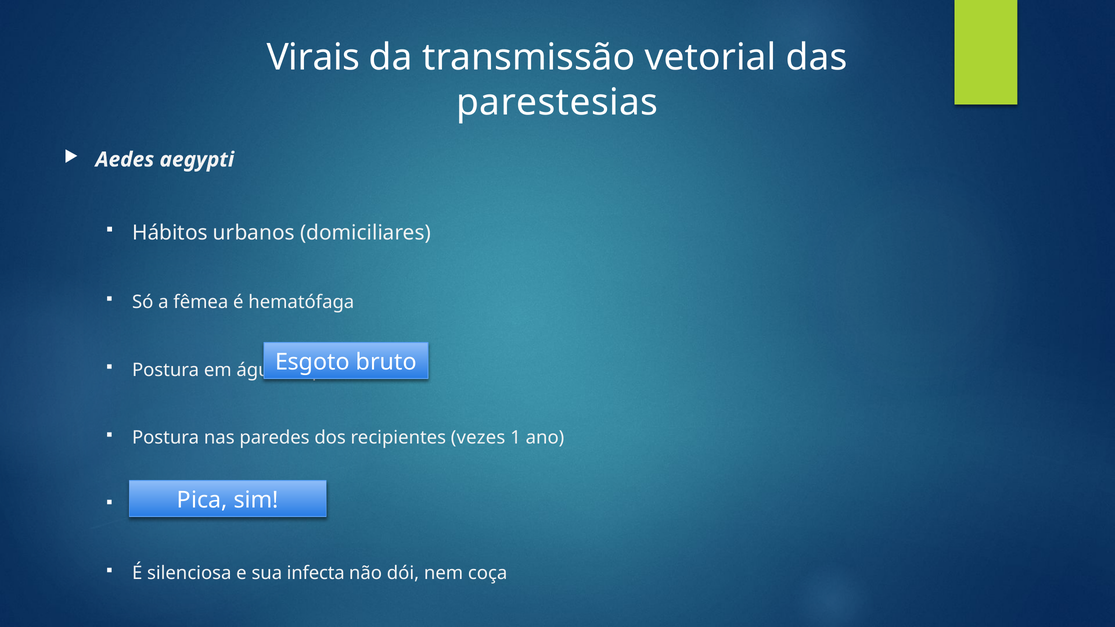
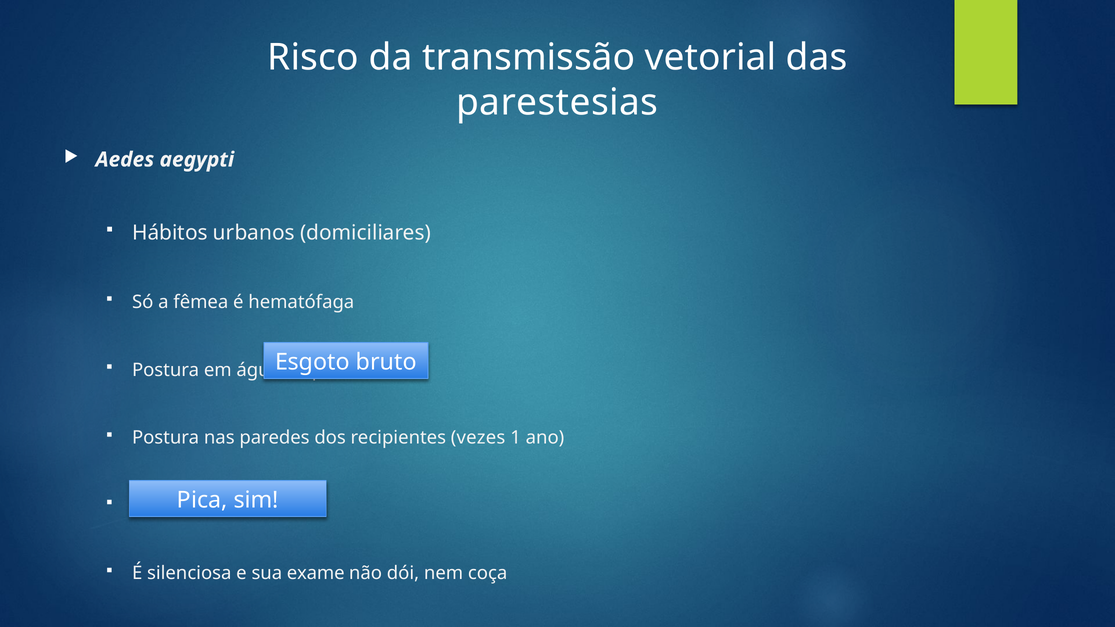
Virais: Virais -> Risco (313, 58)
infecta: infecta -> exame (316, 573)
